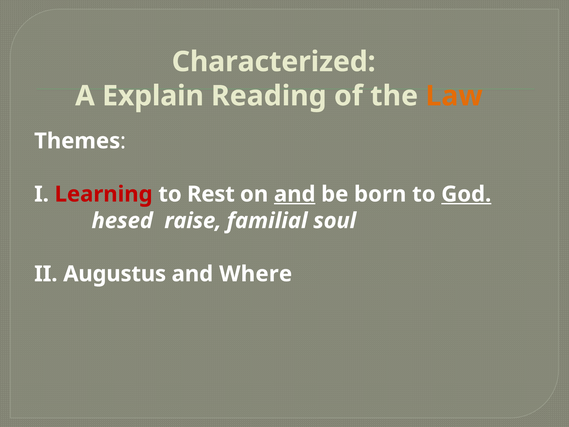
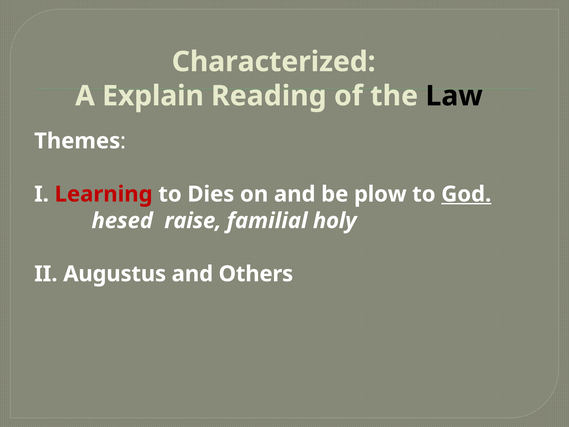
Law colour: orange -> black (454, 96)
Rest: Rest -> Dies (211, 194)
and underline: present -> none (295, 194)
born: born -> plow (380, 194)
soul: soul -> holy (335, 221)
Where: Where -> Others (256, 274)
